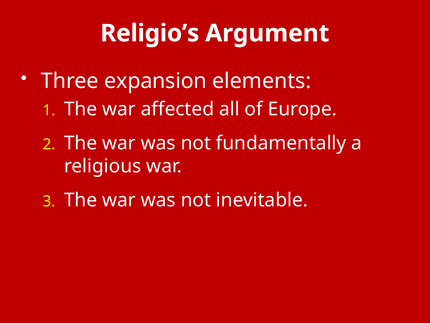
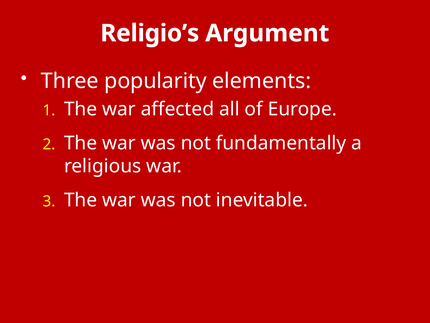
expansion: expansion -> popularity (156, 81)
